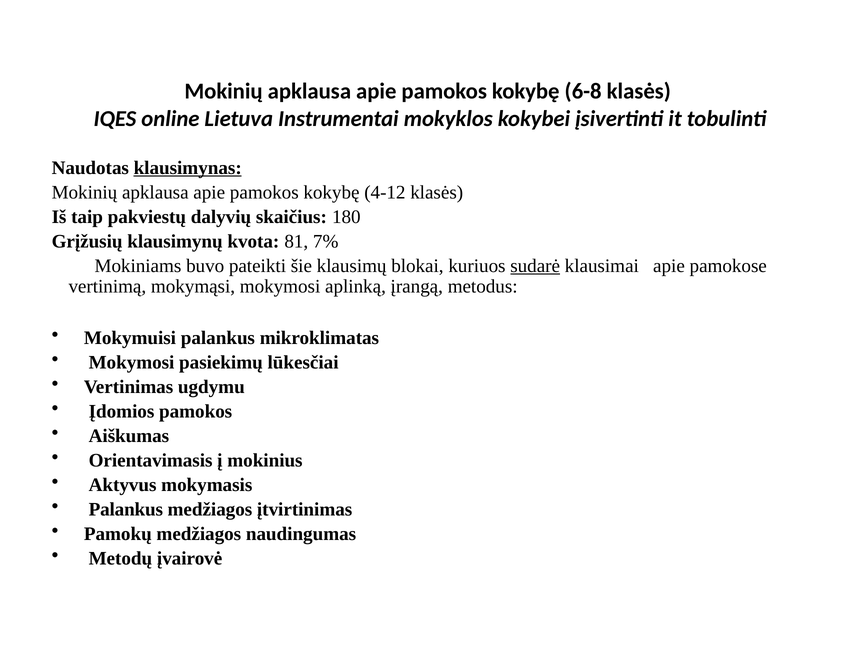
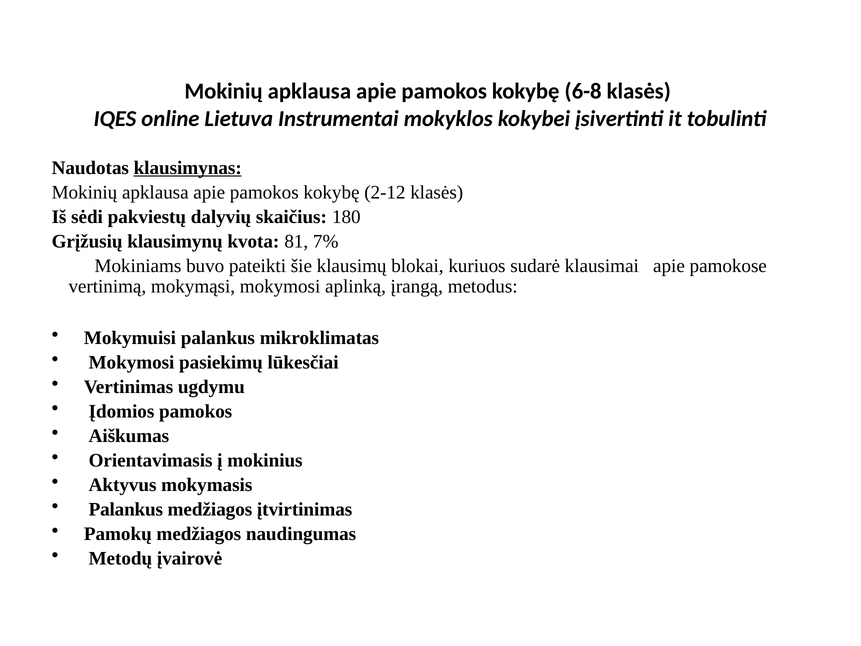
4-12: 4-12 -> 2-12 (385, 192)
taip: taip -> sėdi (87, 217)
sudarė underline: present -> none (535, 266)
